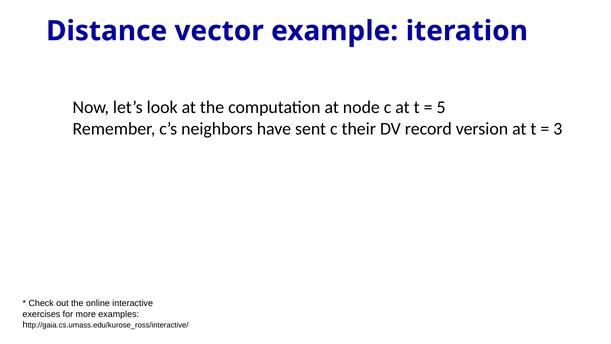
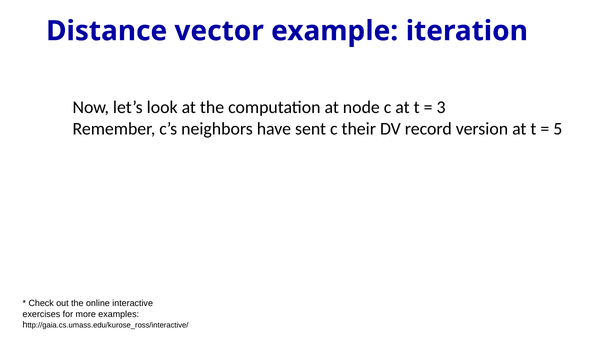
5: 5 -> 3 (441, 107)
3: 3 -> 5 (558, 129)
